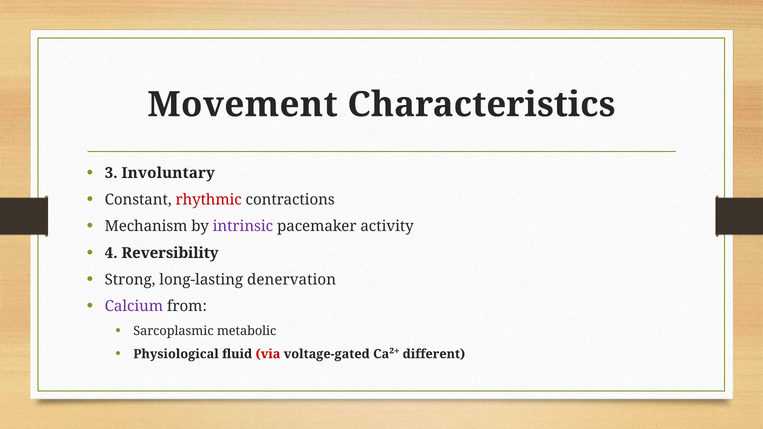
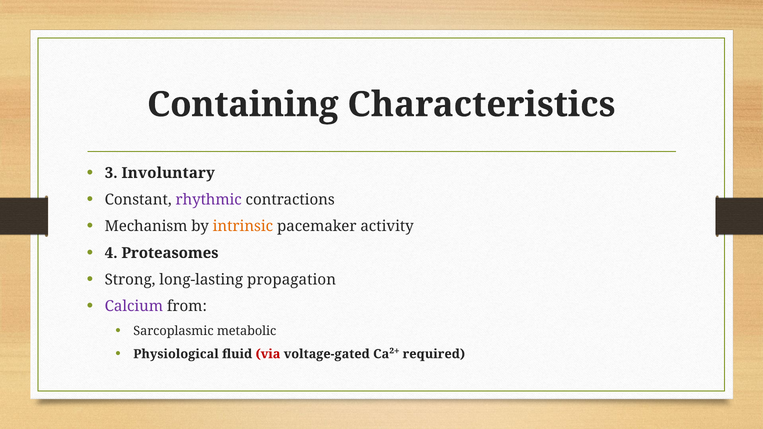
Movement: Movement -> Containing (243, 105)
rhythmic colour: red -> purple (209, 200)
intrinsic colour: purple -> orange (243, 226)
Reversibility: Reversibility -> Proteasomes (170, 253)
denervation: denervation -> propagation (292, 280)
different: different -> required (434, 354)
